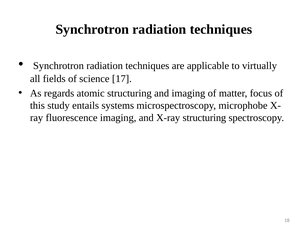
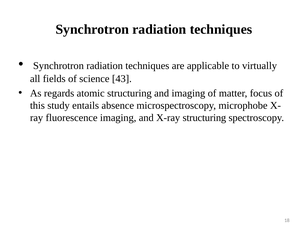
17: 17 -> 43 (122, 79)
systems: systems -> absence (118, 105)
